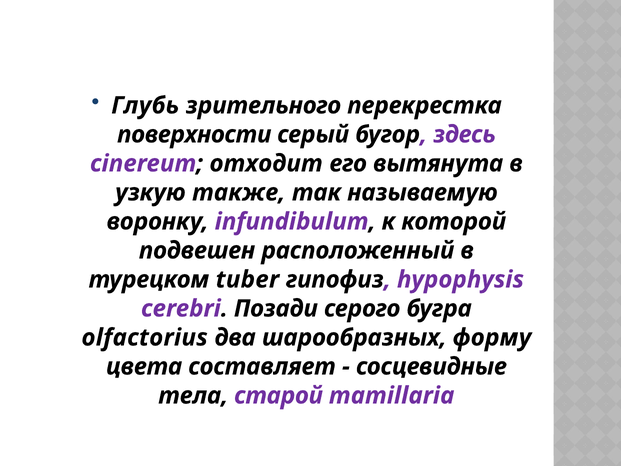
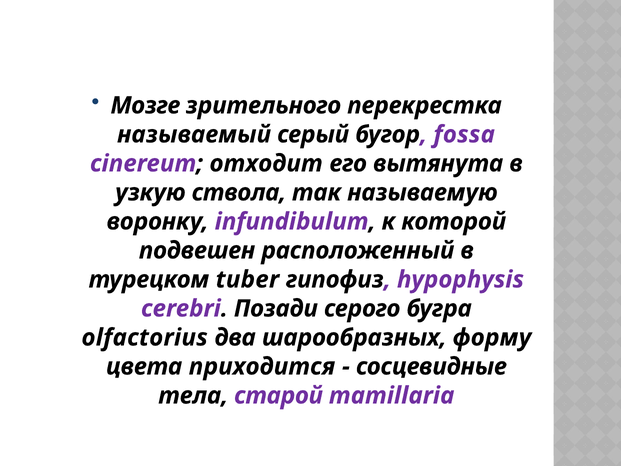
Глубь: Глубь -> Мозге (145, 105)
поверхности: поверхности -> называемый (194, 134)
здесь: здесь -> fossa (464, 134)
также: также -> ствола (239, 192)
составляет: составляет -> приходится (262, 366)
